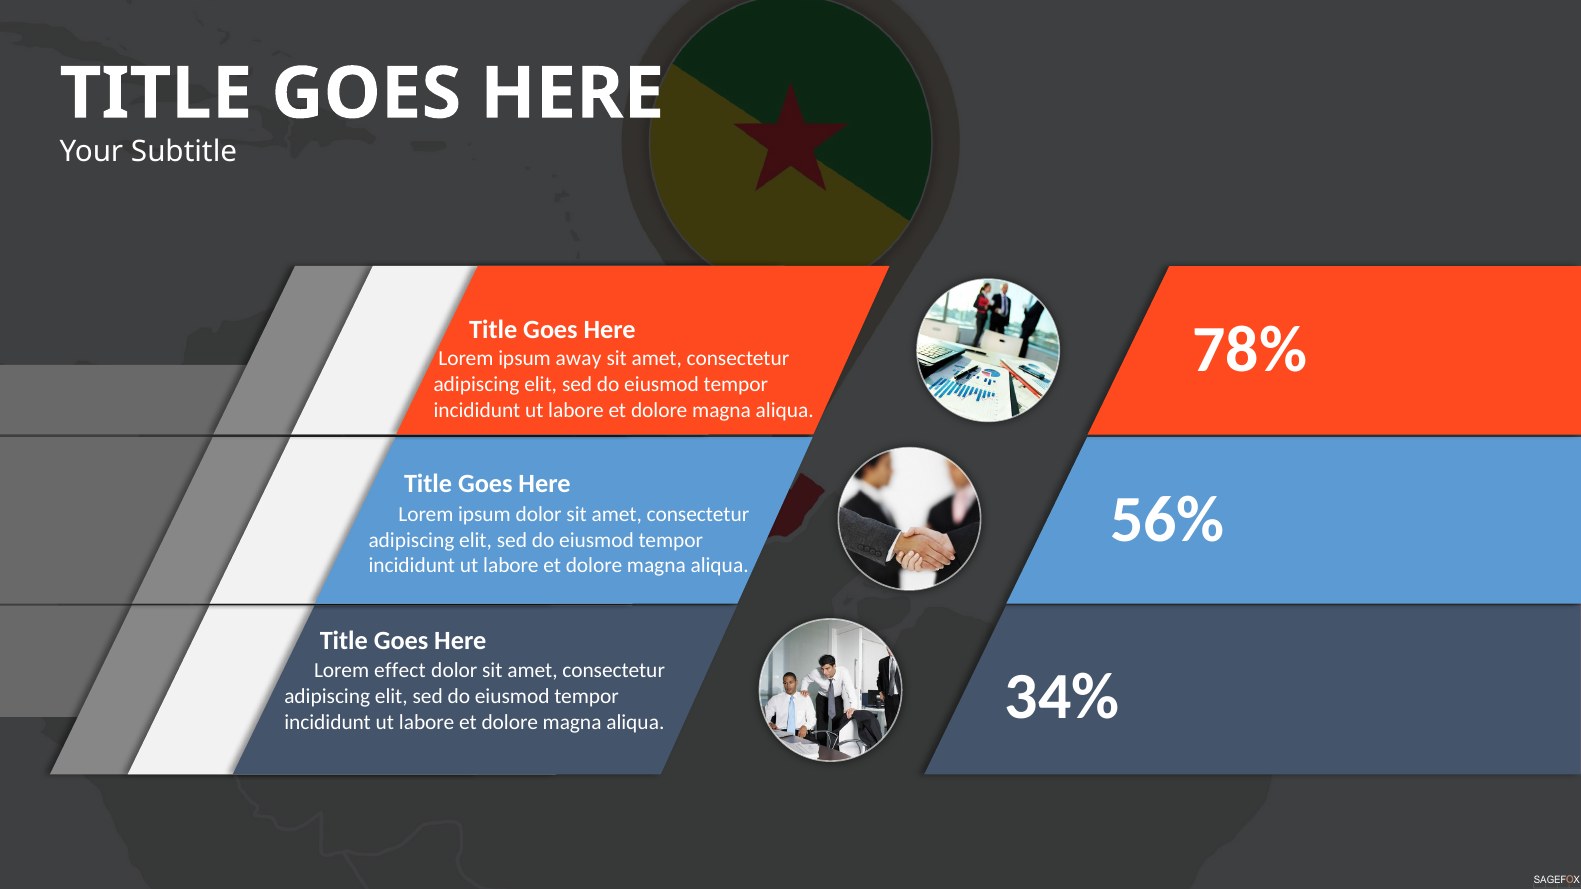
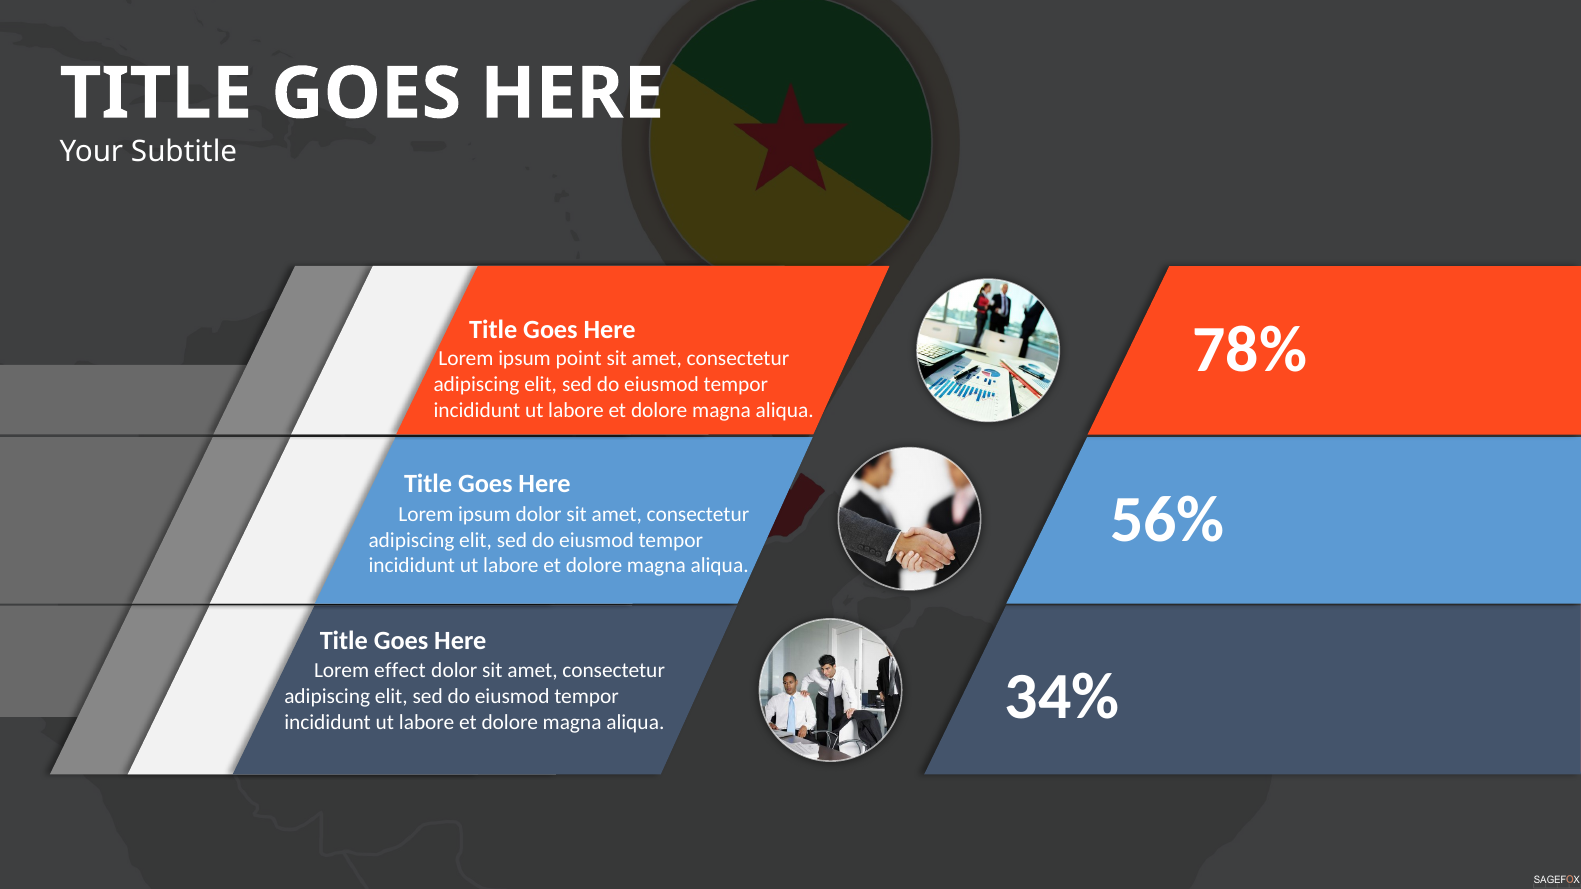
away: away -> point (579, 359)
